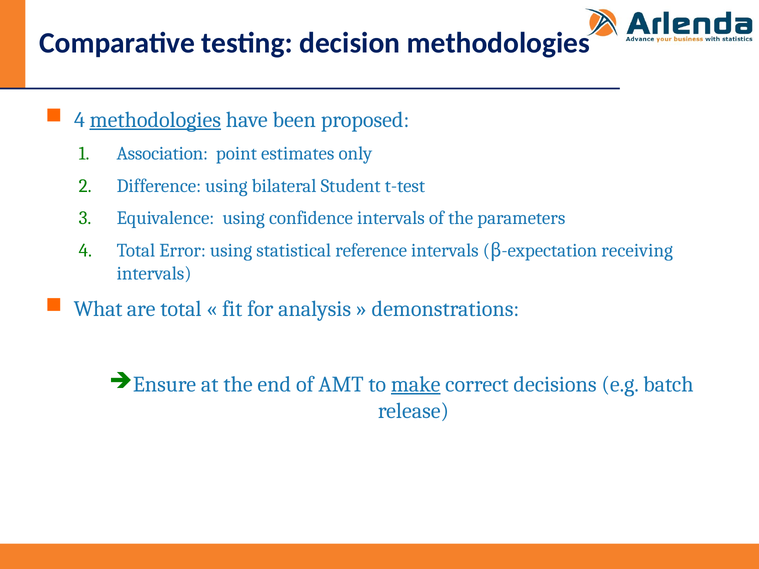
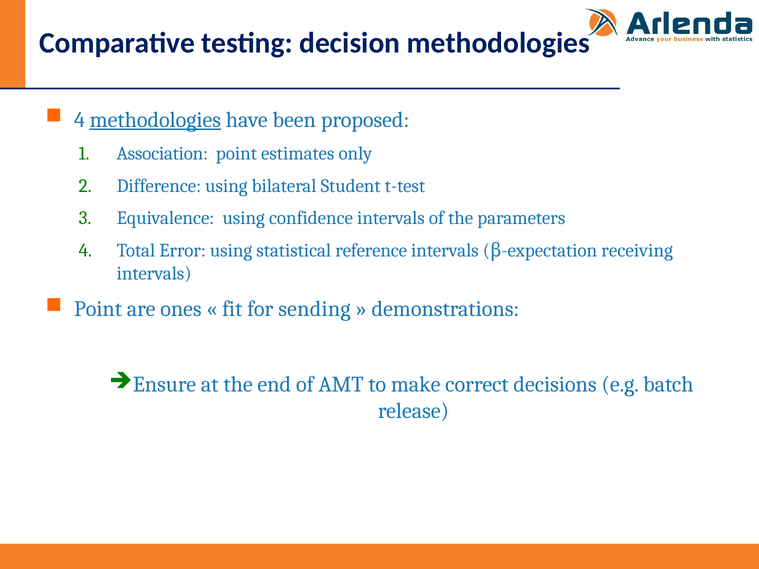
What: What -> Point (98, 309)
are total: total -> ones (181, 309)
analysis: analysis -> sending (314, 309)
make underline: present -> none (416, 385)
